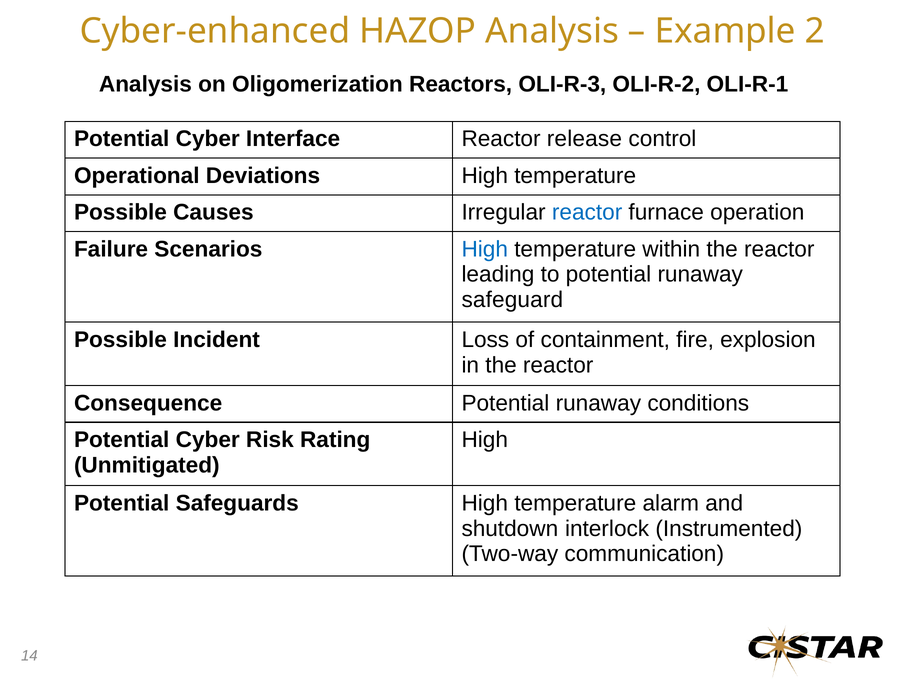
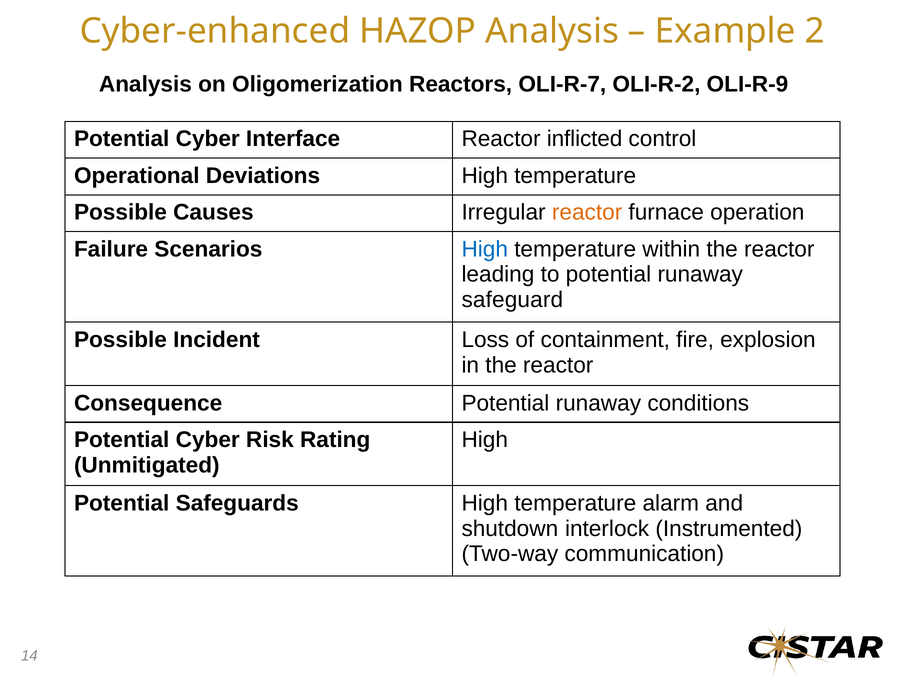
OLI-R-3: OLI-R-3 -> OLI-R-7 (562, 84)
OLI-R-1: OLI-R-1 -> OLI-R-9 (747, 84)
release: release -> inflicted (585, 139)
reactor colour: blue -> orange (587, 212)
